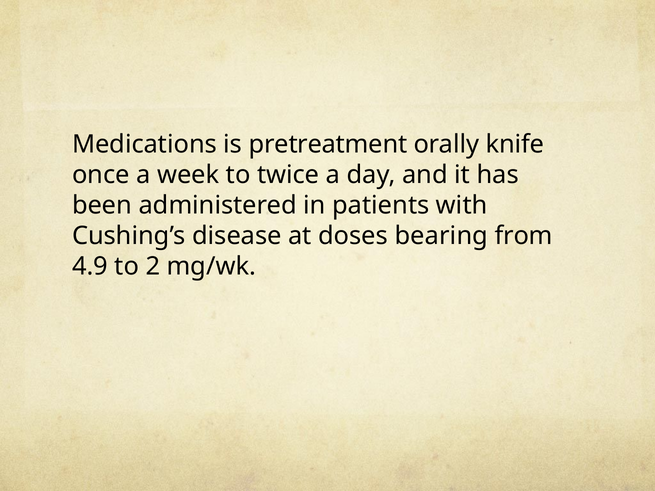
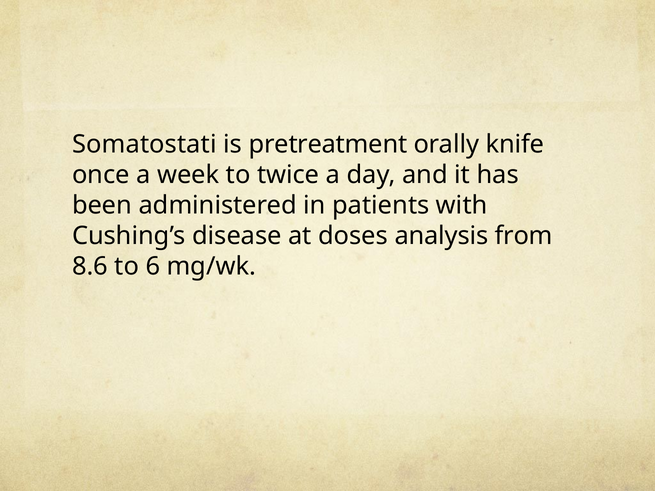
Medications: Medications -> Somatostati (144, 145)
bearing: bearing -> analysis (441, 236)
4.9: 4.9 -> 8.6 (90, 267)
2: 2 -> 6 (153, 267)
